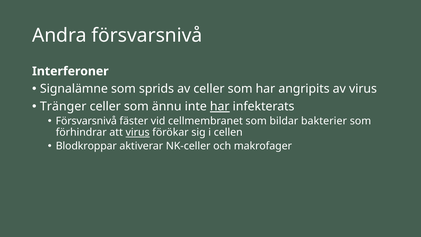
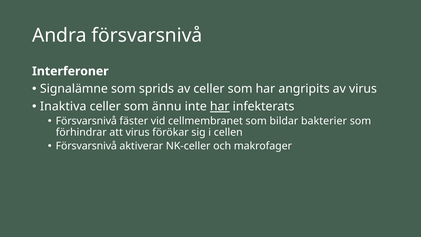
Tränger: Tränger -> Inaktiva (63, 106)
virus underline: present -> none (138, 132)
Blodkroppar: Blodkroppar -> Försvarsnivå (86, 146)
